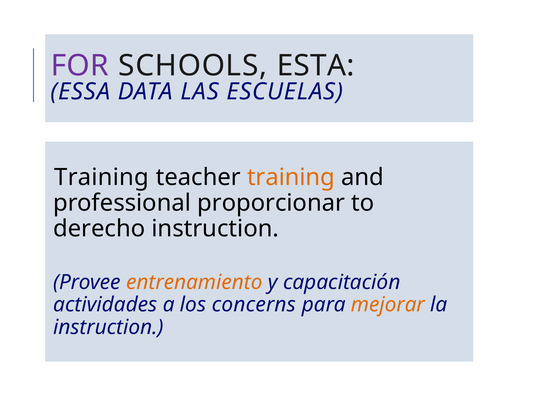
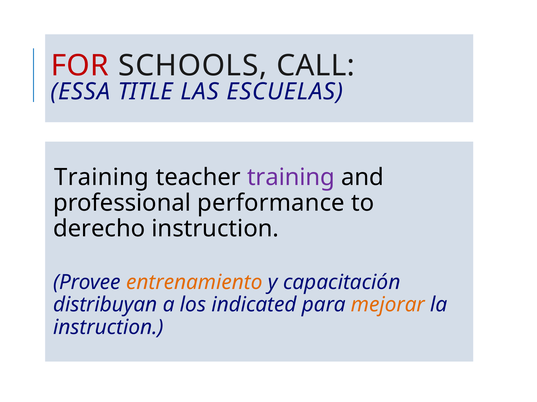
FOR colour: purple -> red (80, 66)
ESTA: ESTA -> CALL (316, 66)
DATA: DATA -> TITLE (145, 92)
training colour: orange -> purple (291, 178)
proporcionar: proporcionar -> performance (271, 203)
actividades: actividades -> distribuyan (105, 305)
concerns: concerns -> indicated (254, 305)
